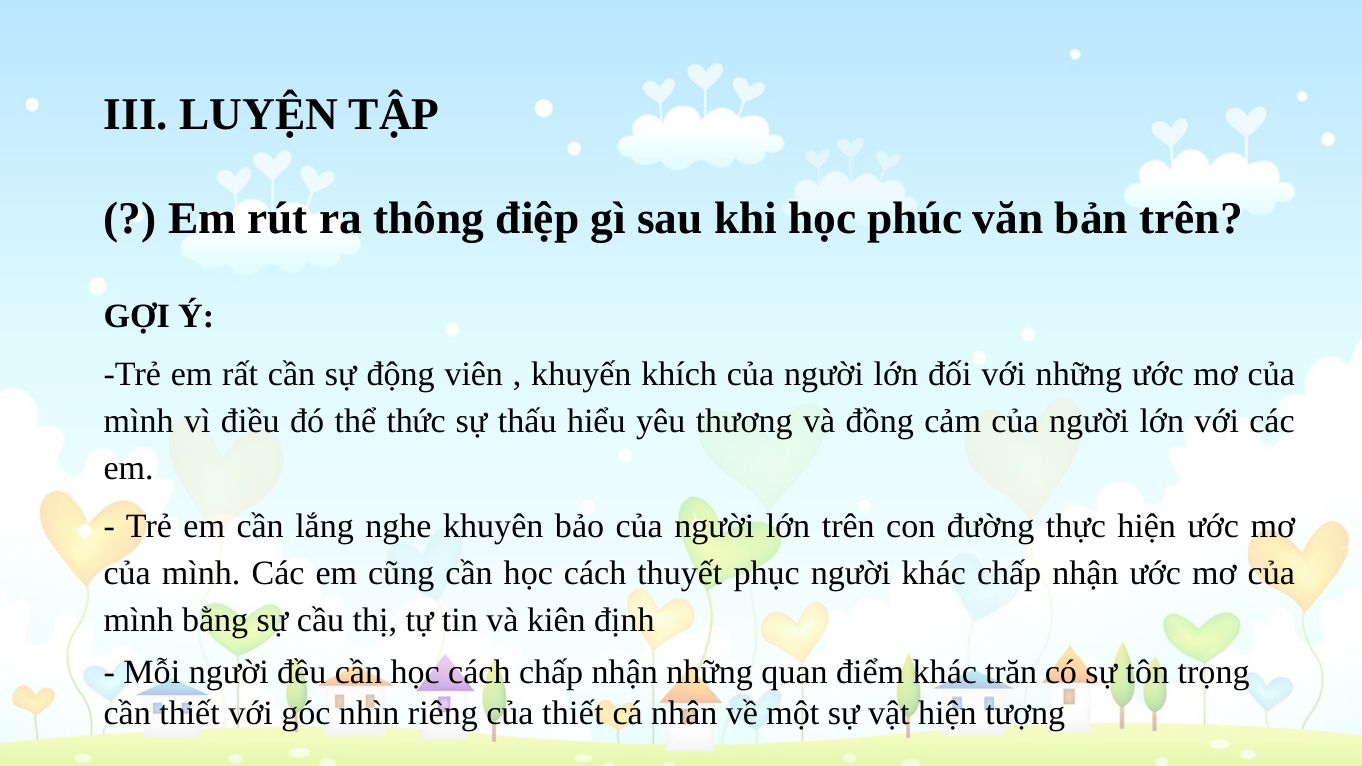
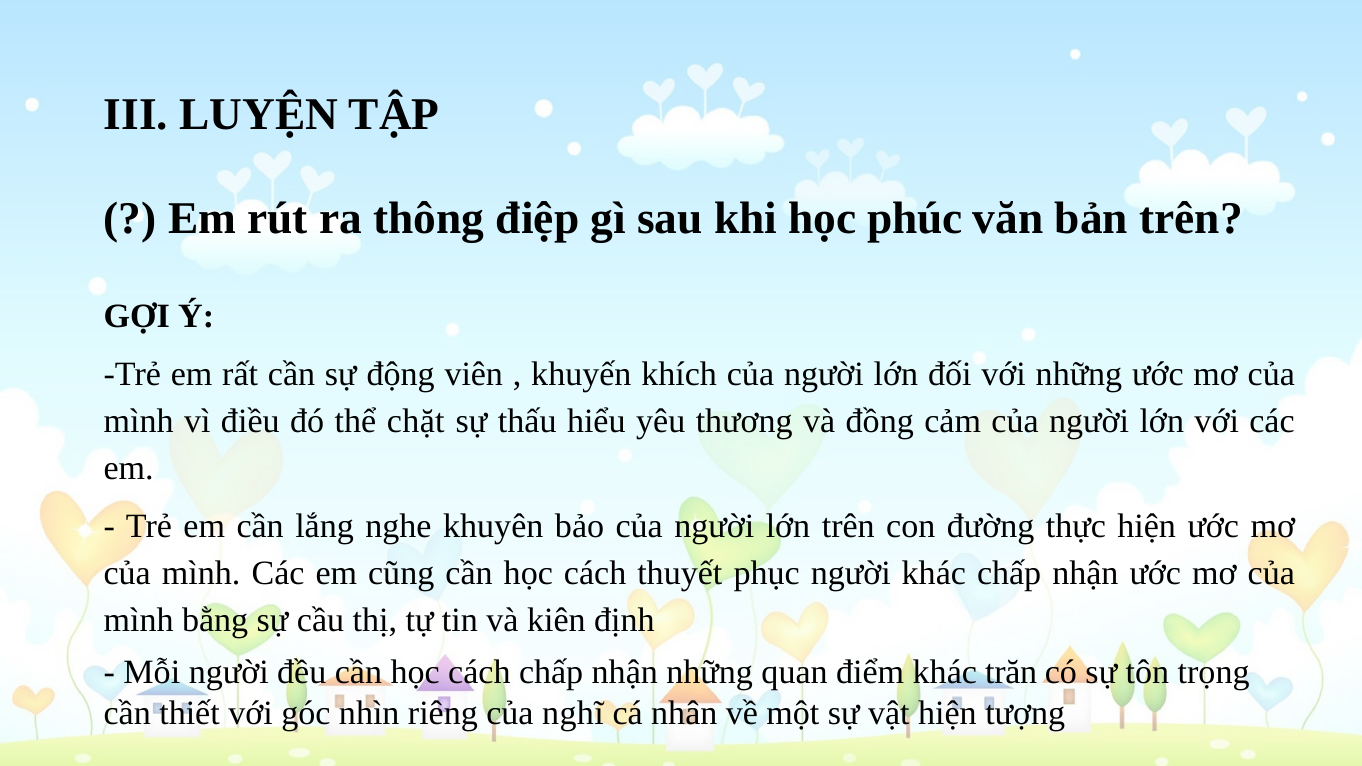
thức: thức -> chặt (416, 421)
của thiết: thiết -> nghĩ (573, 713)
